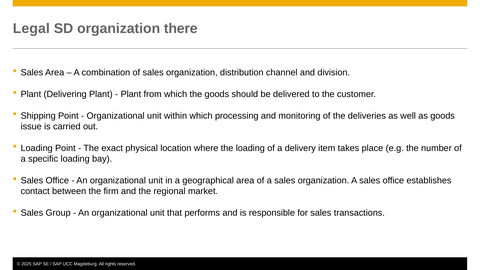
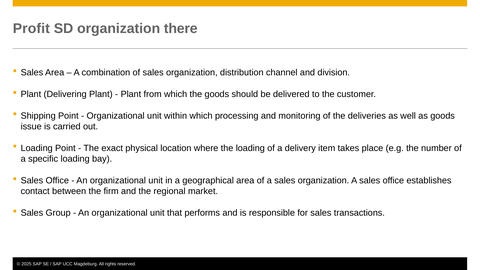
Legal: Legal -> Profit (31, 29)
